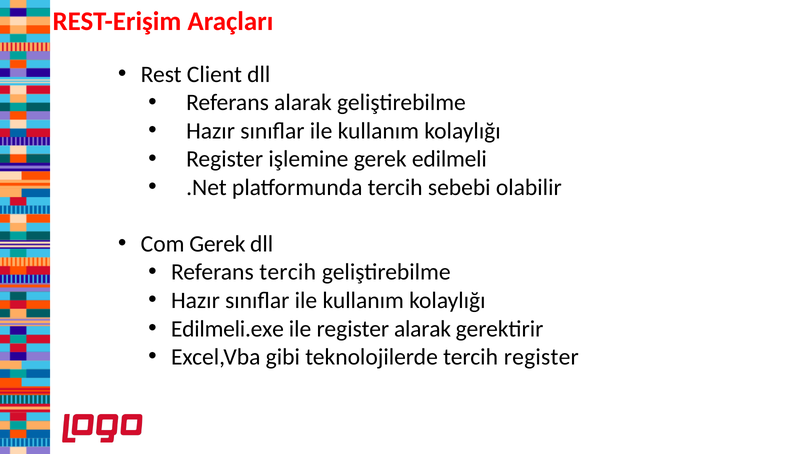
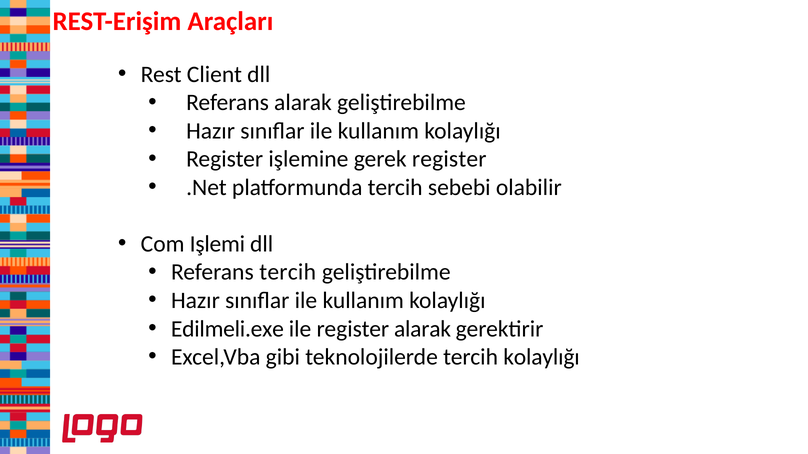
gerek edilmeli: edilmeli -> register (449, 159)
Com Gerek: Gerek -> Işlemi (217, 244)
tercih register: register -> kolaylığı (542, 357)
